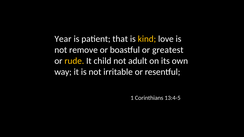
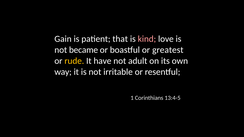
Year: Year -> Gain (63, 39)
kind colour: yellow -> pink (147, 39)
remove: remove -> became (84, 50)
child: child -> have (103, 61)
